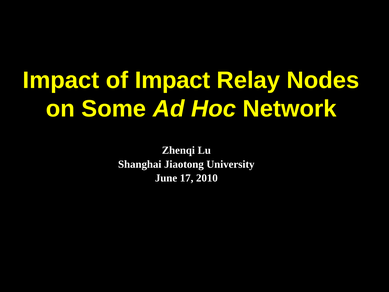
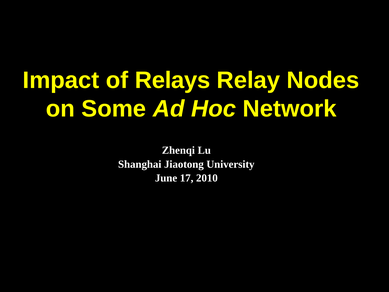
of Impact: Impact -> Relays (173, 80)
